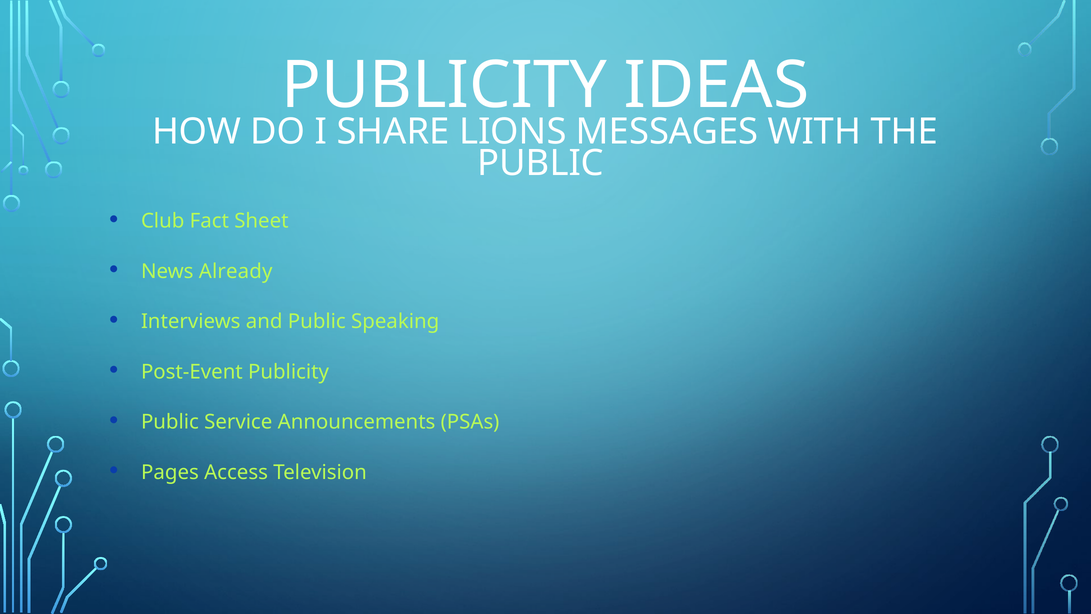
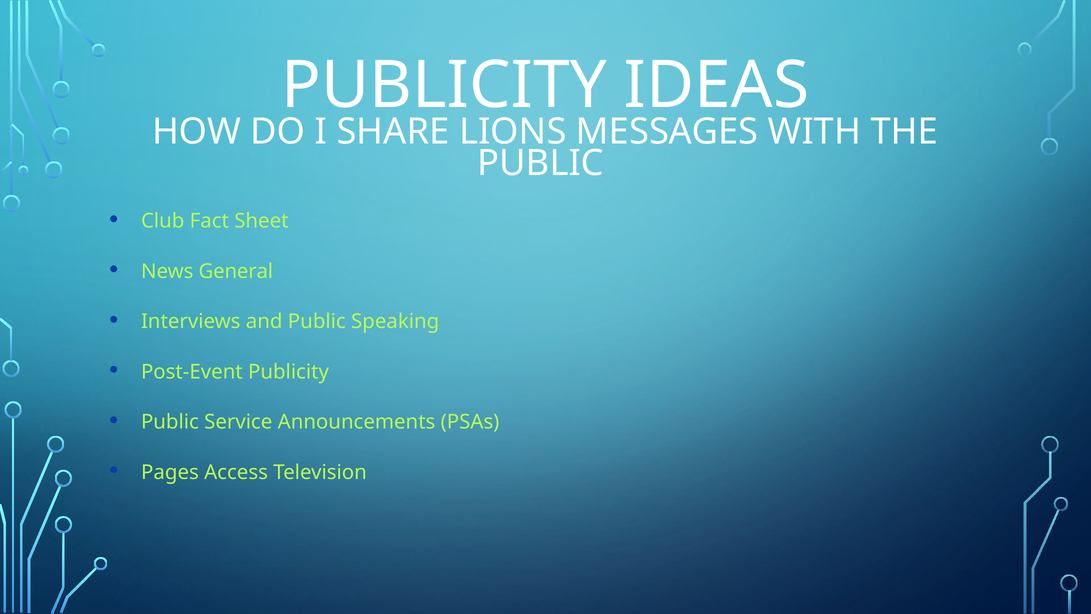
Already: Already -> General (236, 271)
